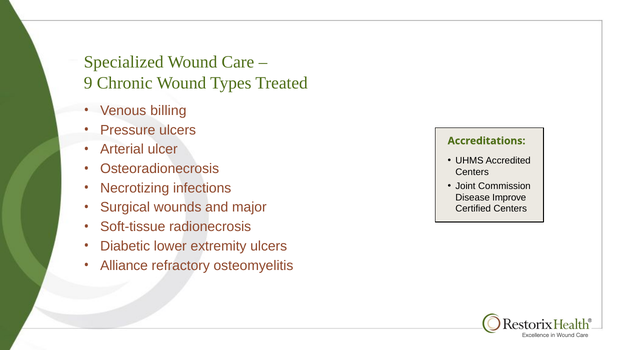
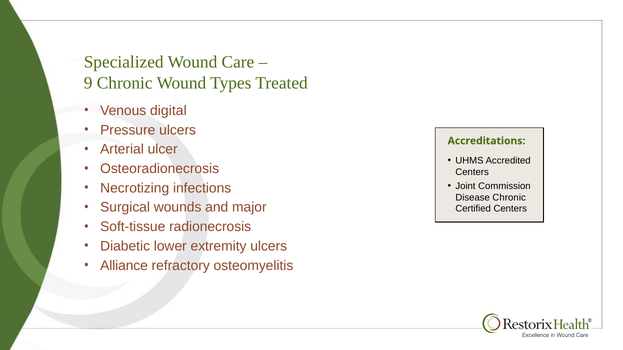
billing: billing -> digital (168, 111)
Disease Improve: Improve -> Chronic (509, 198)
